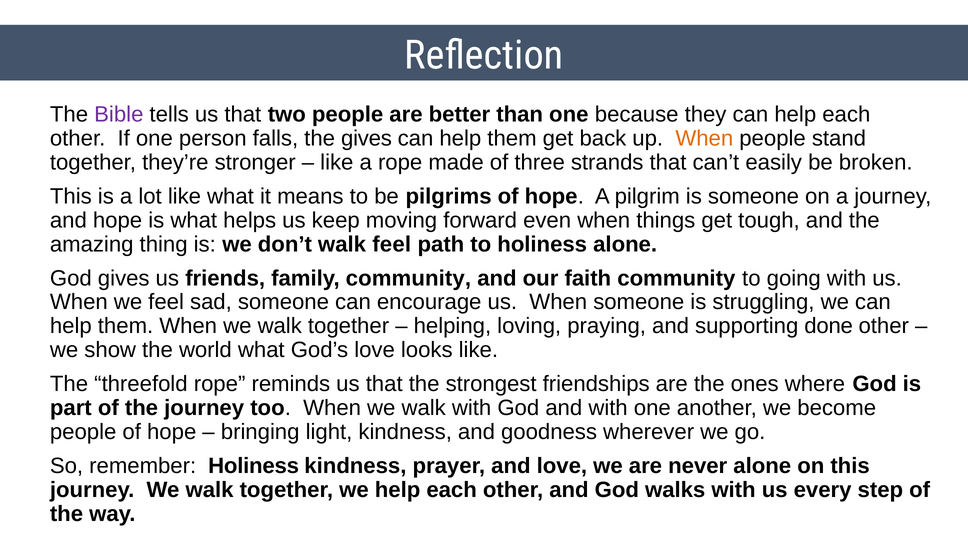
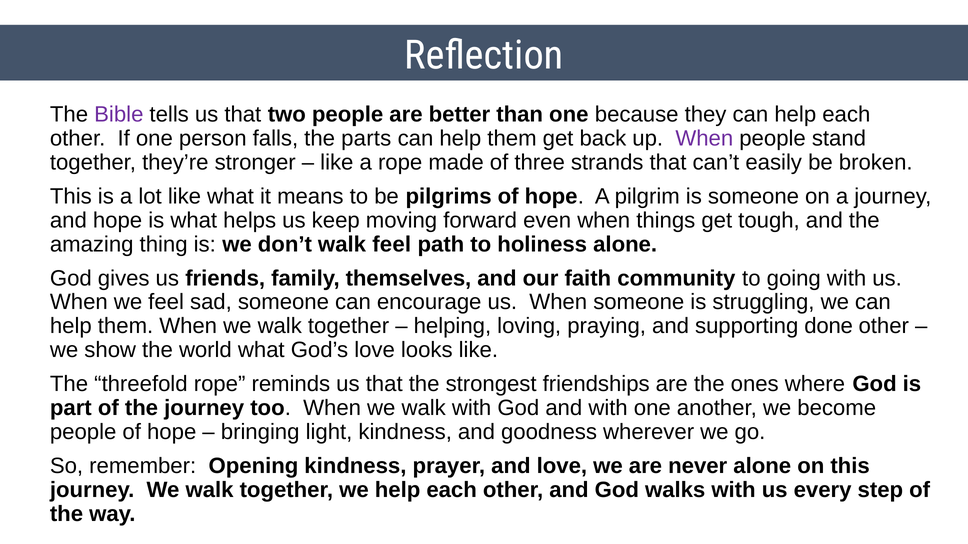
the gives: gives -> parts (366, 139)
When colour: orange -> purple (704, 139)
family community: community -> themselves (408, 279)
remember Holiness: Holiness -> Opening (253, 466)
